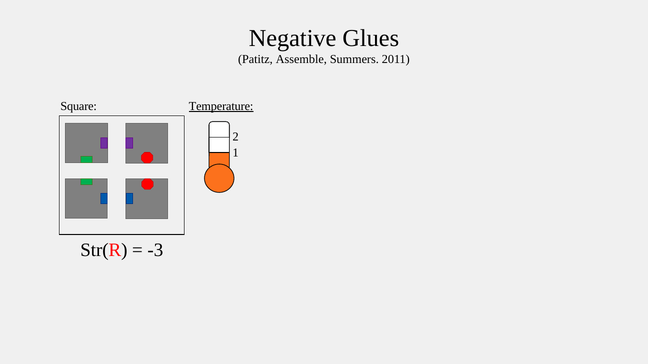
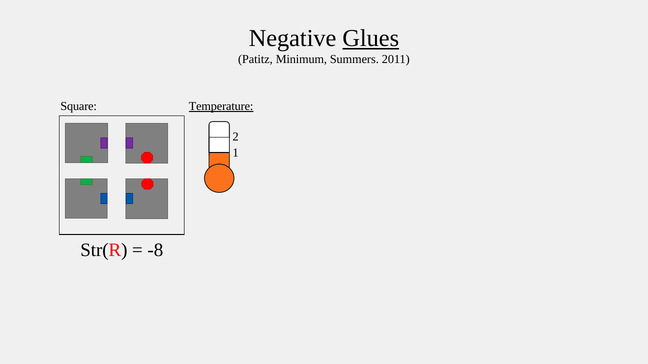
Glues underline: none -> present (371, 39)
Assemble: Assemble -> Minimum (301, 60)
-3: -3 -> -8 (155, 251)
